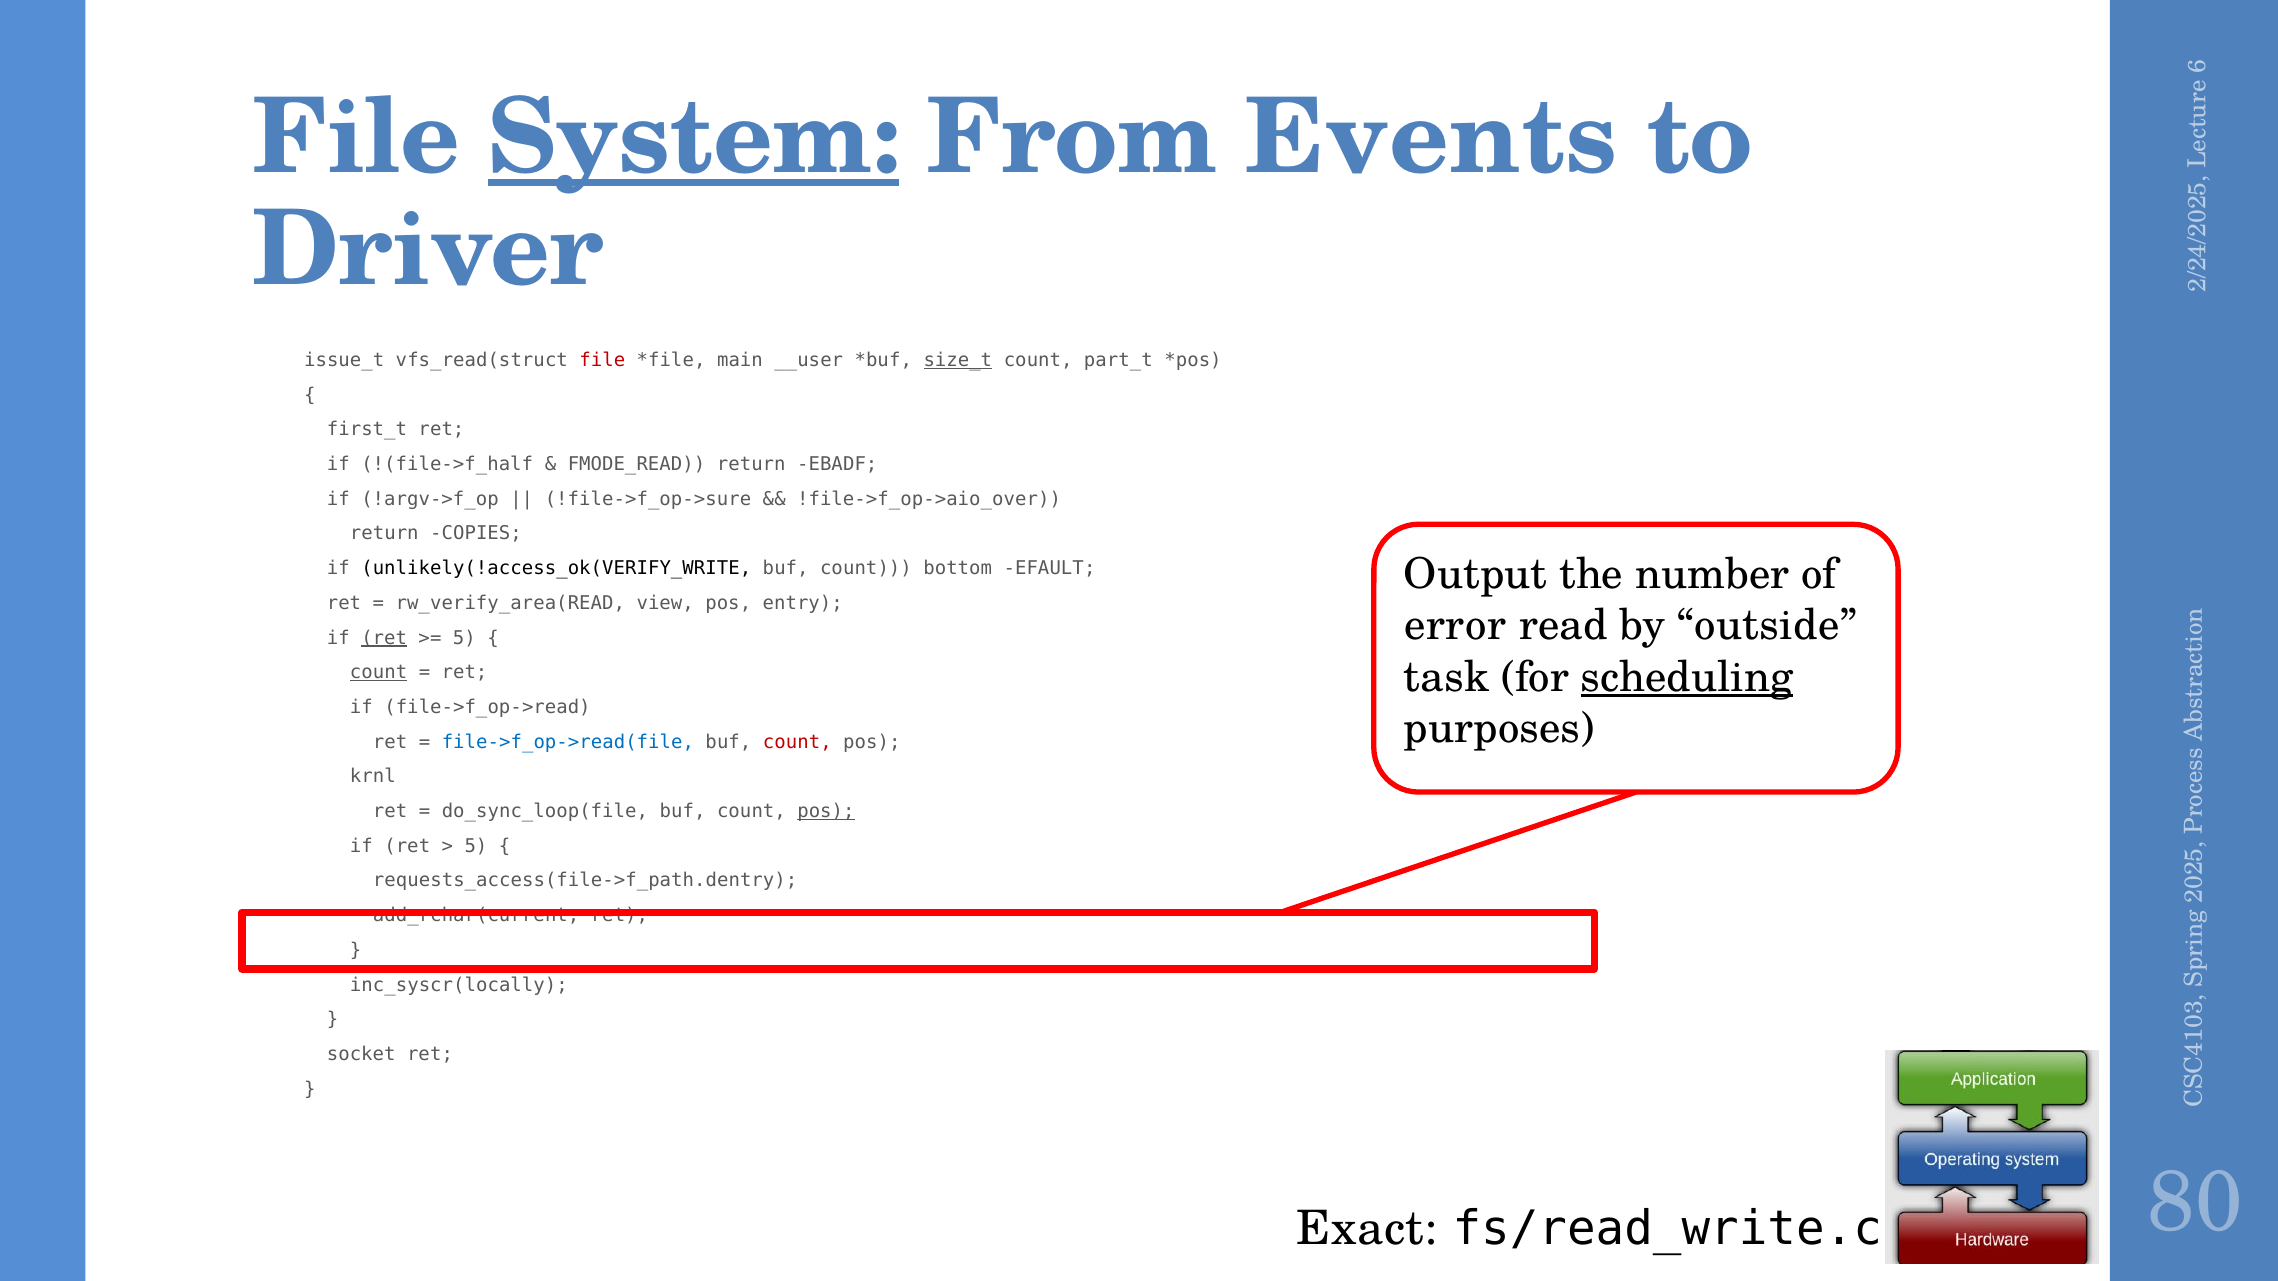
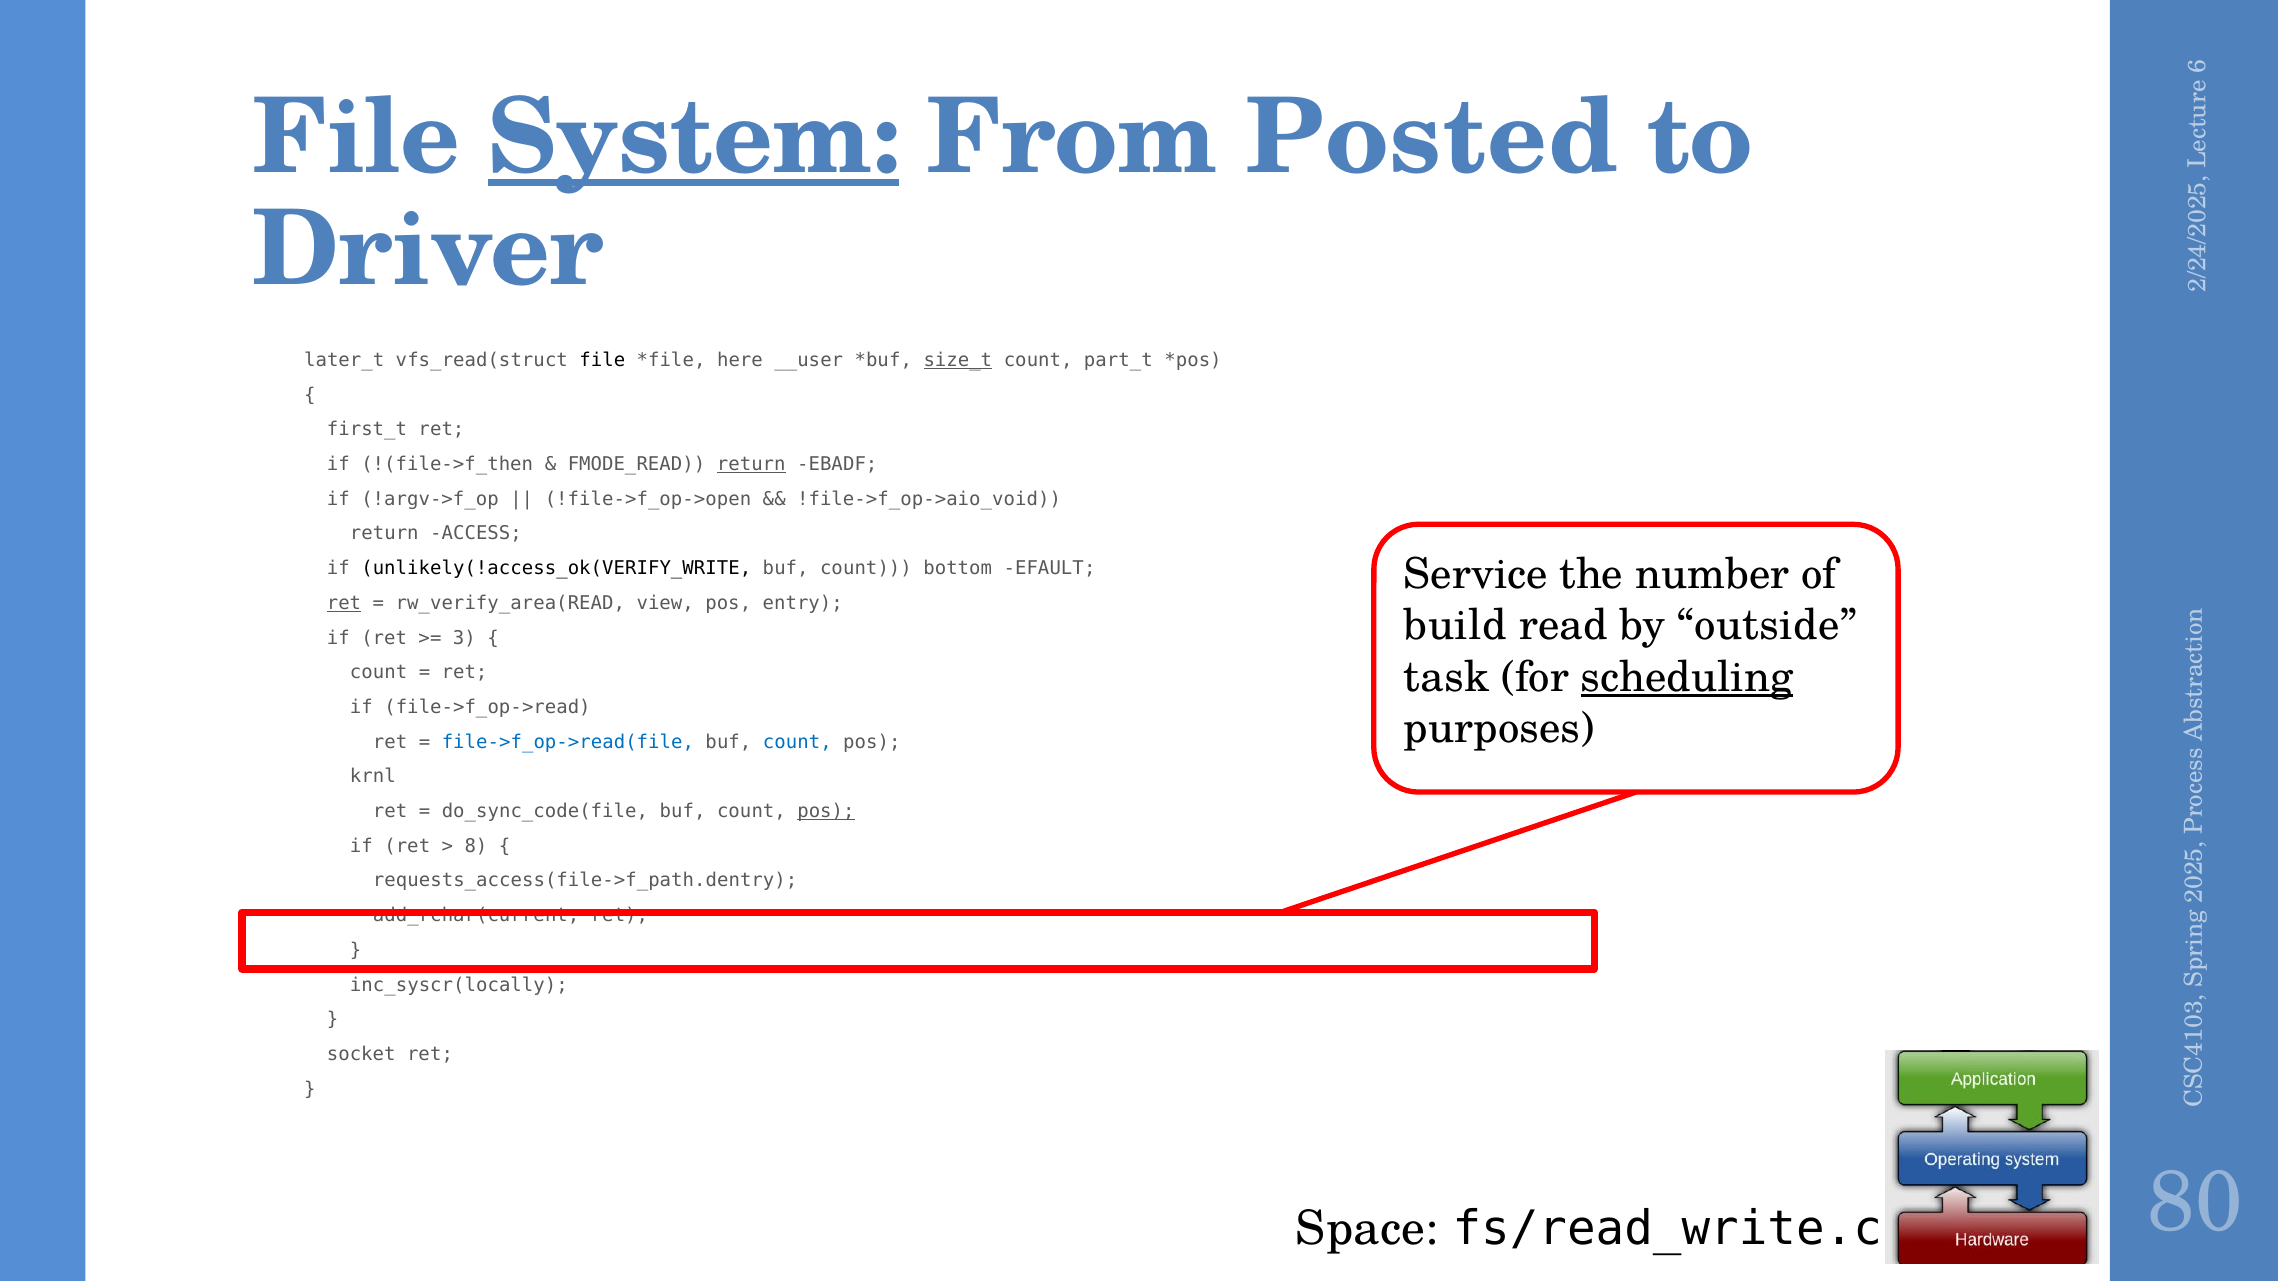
Events: Events -> Posted (1432, 138)
issue_t: issue_t -> later_t (344, 360)
file colour: red -> black (602, 360)
main: main -> here (740, 360)
!(file->f_half: !(file->f_half -> !(file->f_then (447, 464)
return underline: none -> present (751, 464)
!file->f_op->sure: !file->f_op->sure -> !file->f_op->open (648, 499)
!file->f_op->aio_over: !file->f_op->aio_over -> !file->f_op->aio_void (929, 499)
COPIES: COPIES -> ACCESS (476, 534)
Output: Output -> Service (1476, 575)
ret underline: none -> present (344, 603)
error: error -> build (1455, 626)
ret underline: present -> none (384, 638)
5: 5 -> 3 (464, 638)
count underline: present -> none (379, 673)
count colour: red -> blue (797, 742)
do_sync_loop(file: do_sync_loop(file -> do_sync_code(file (545, 812)
5: 5 -> 8 (476, 846)
Exact: Exact -> Space (1367, 1230)
